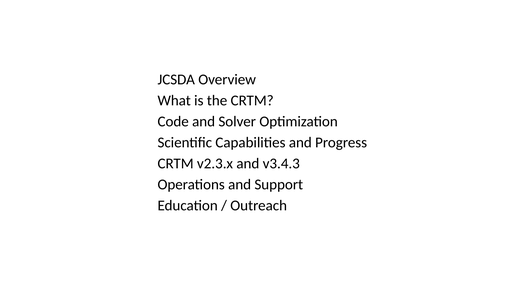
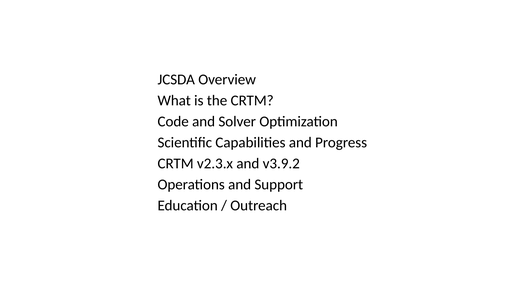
v3.4.3: v3.4.3 -> v3.9.2 (281, 163)
